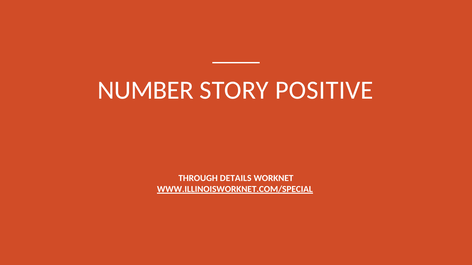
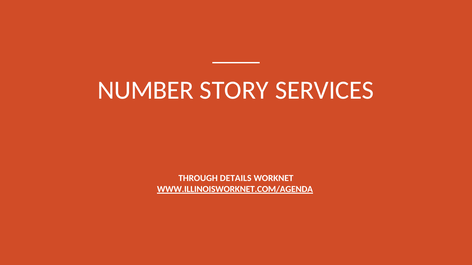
POSITIVE: POSITIVE -> SERVICES (324, 90)
WWW.ILLINOISWORKNET.COM/SPECIAL: WWW.ILLINOISWORKNET.COM/SPECIAL -> WWW.ILLINOISWORKNET.COM/AGENDA (235, 189)
